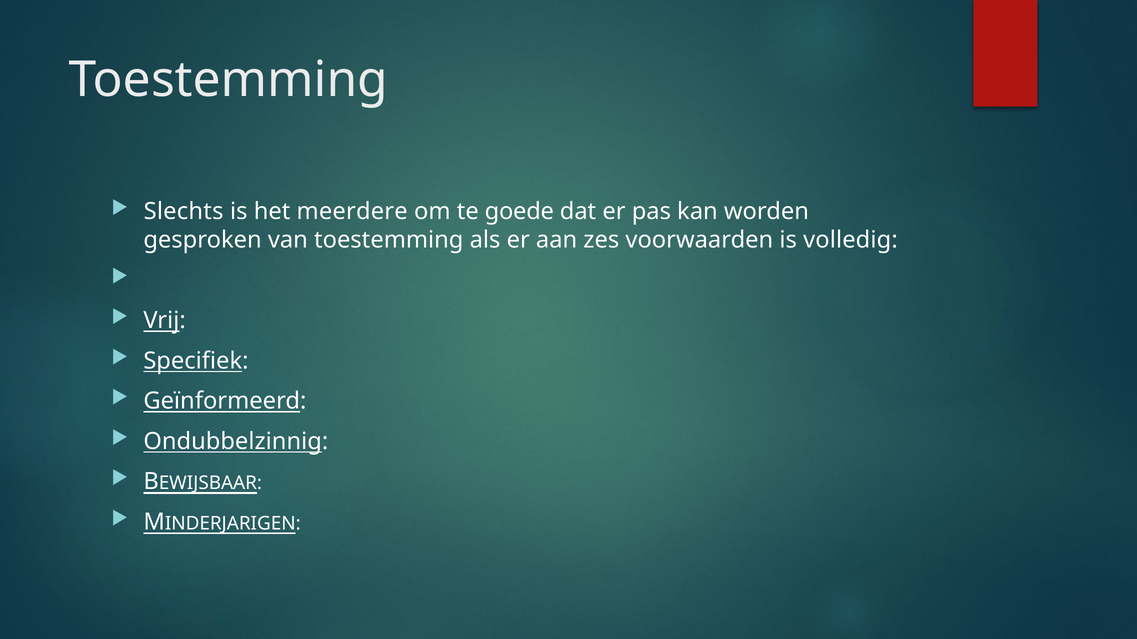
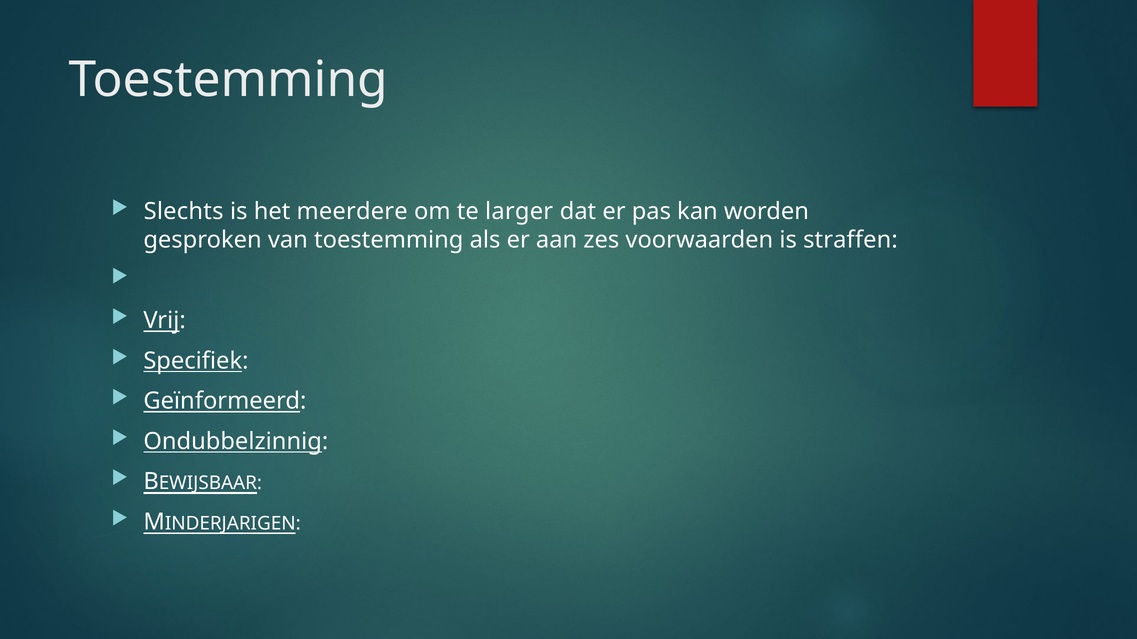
goede: goede -> larger (519, 212)
volledig: volledig -> straffen (850, 240)
